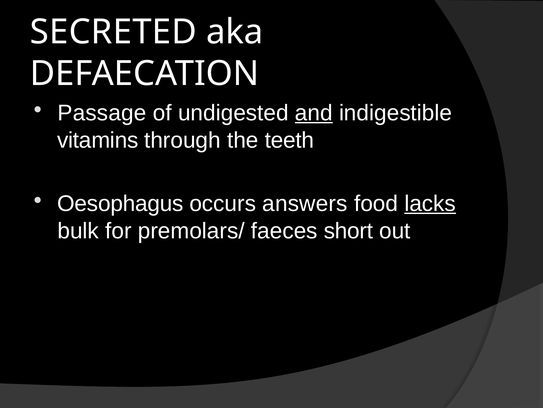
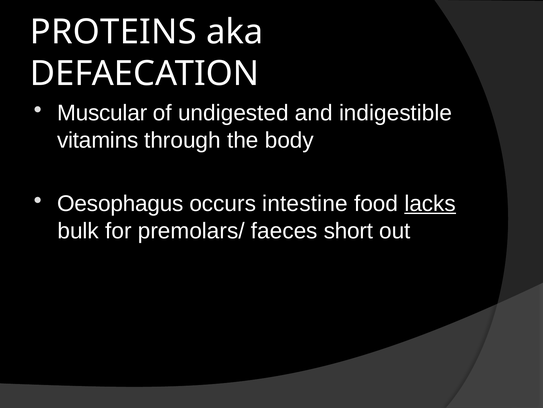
SECRETED: SECRETED -> PROTEINS (113, 32)
Passage: Passage -> Muscular (102, 113)
and underline: present -> none (314, 113)
teeth: teeth -> body (289, 140)
answers: answers -> intestine (305, 203)
